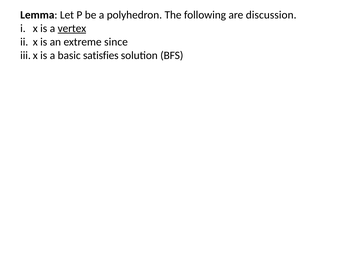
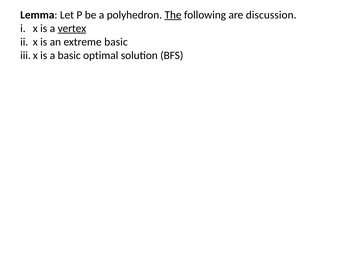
The underline: none -> present (173, 15)
extreme since: since -> basic (116, 42)
satisfies: satisfies -> optimal (101, 55)
